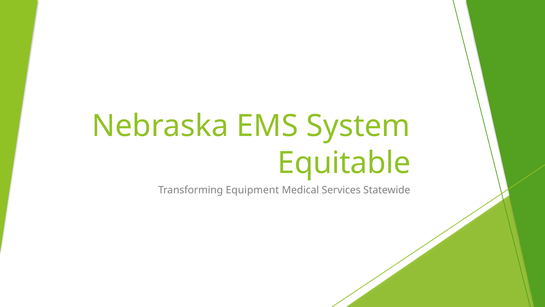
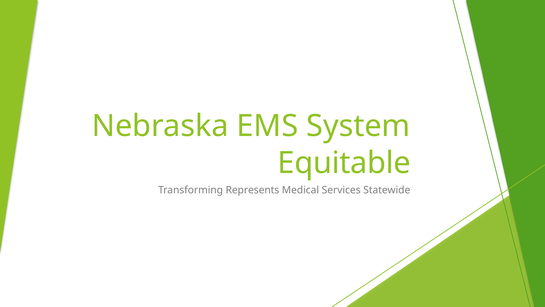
Equipment: Equipment -> Represents (252, 190)
